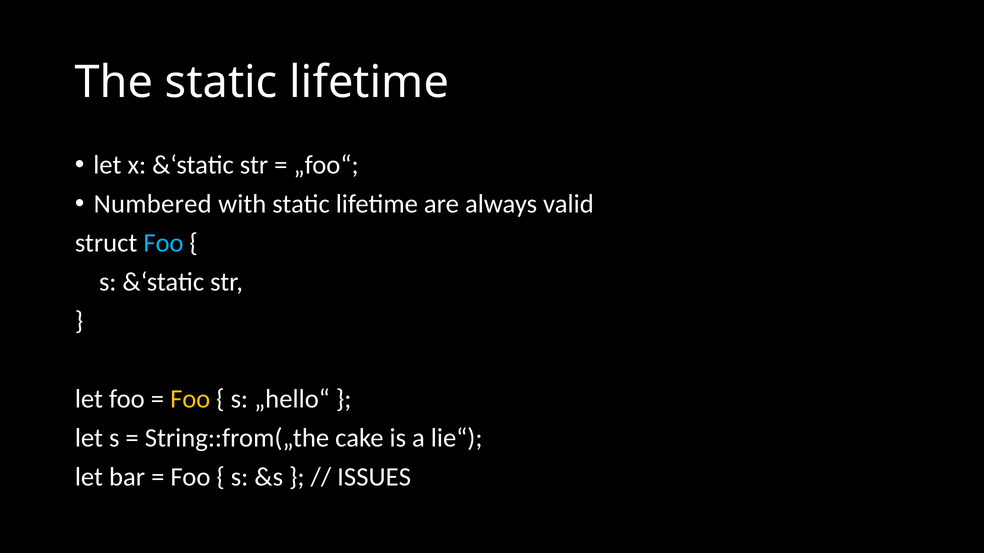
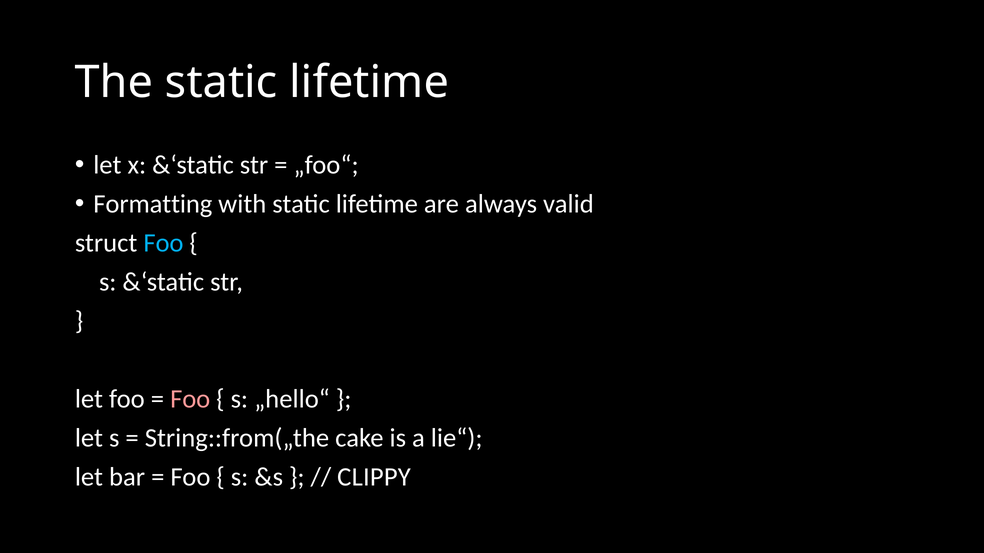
Numbered: Numbered -> Formatting (153, 204)
Foo colour: yellow -> pink (190, 399)
ISSUES: ISSUES -> CLIPPY (374, 477)
